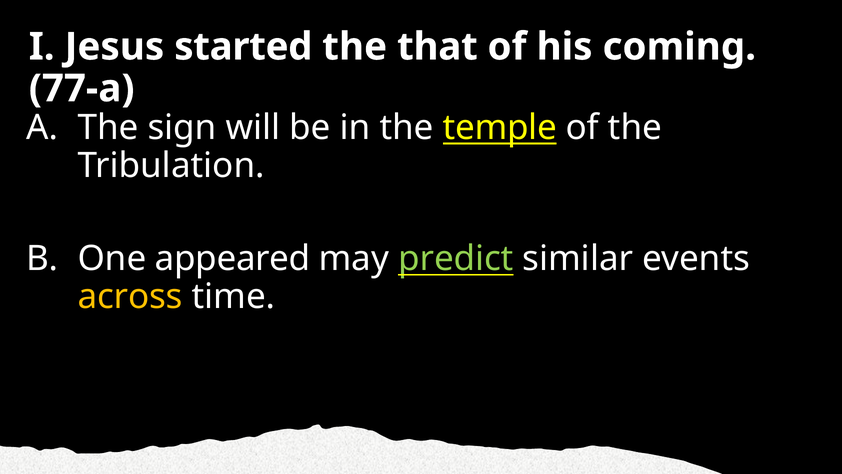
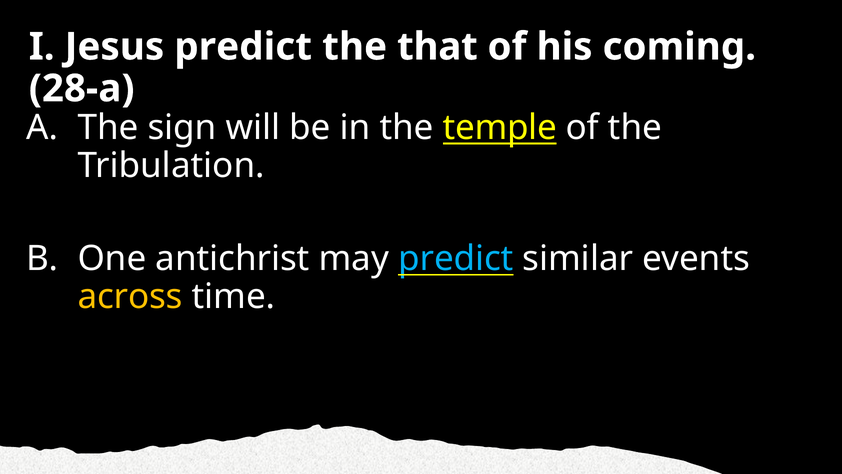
Jesus started: started -> predict (243, 47)
77-a: 77-a -> 28-a (82, 88)
appeared: appeared -> antichrist (232, 259)
predict colour: light green -> light blue (456, 259)
